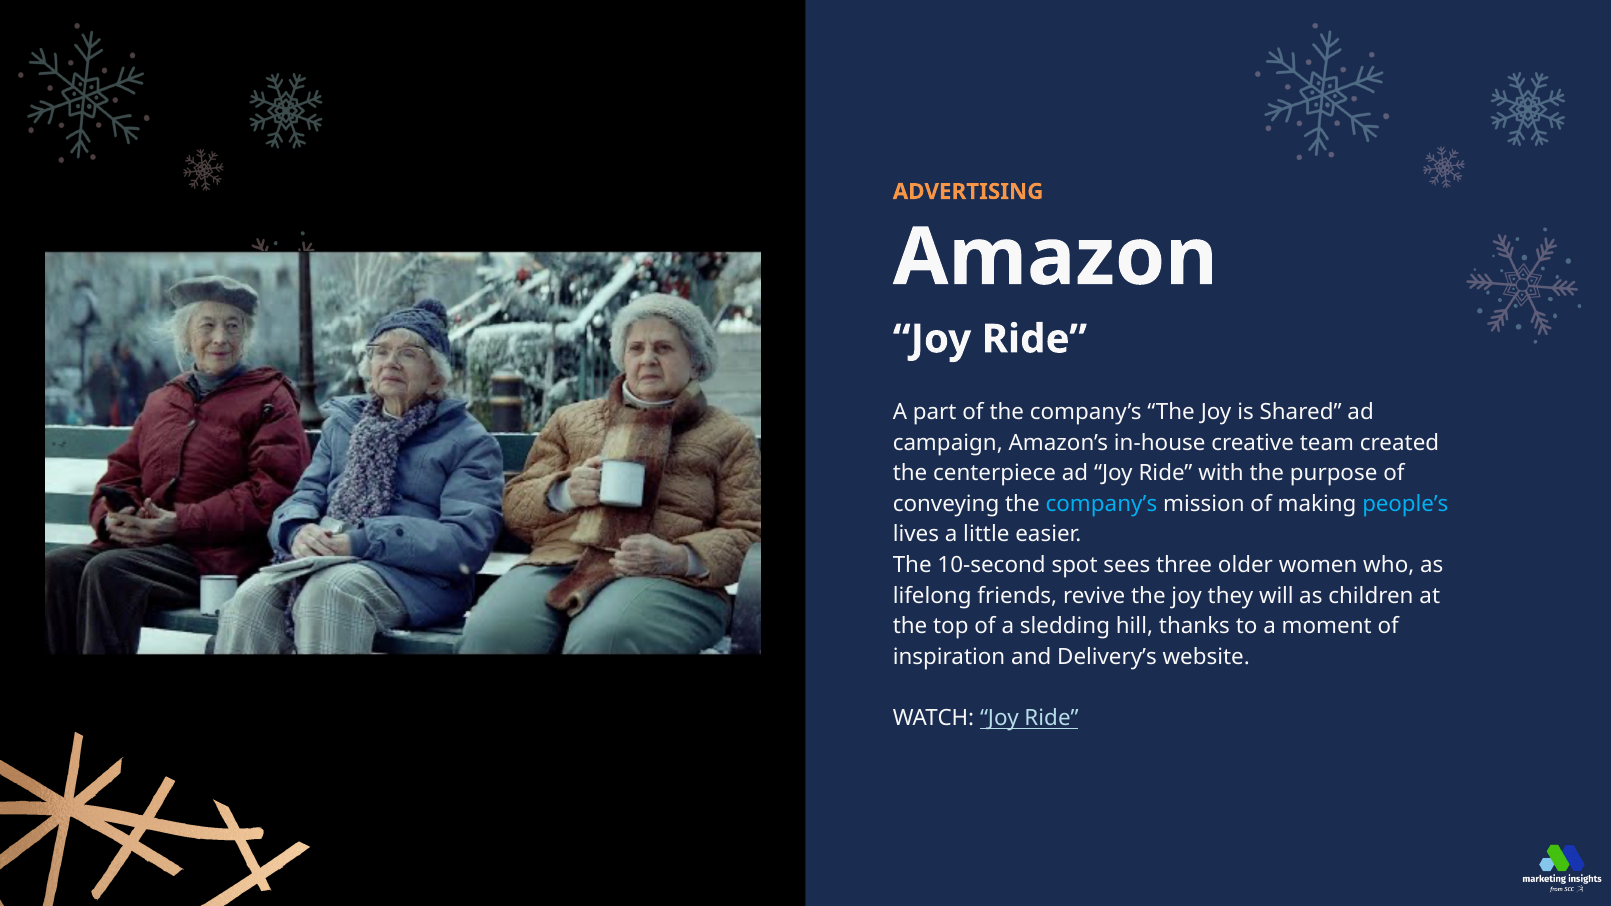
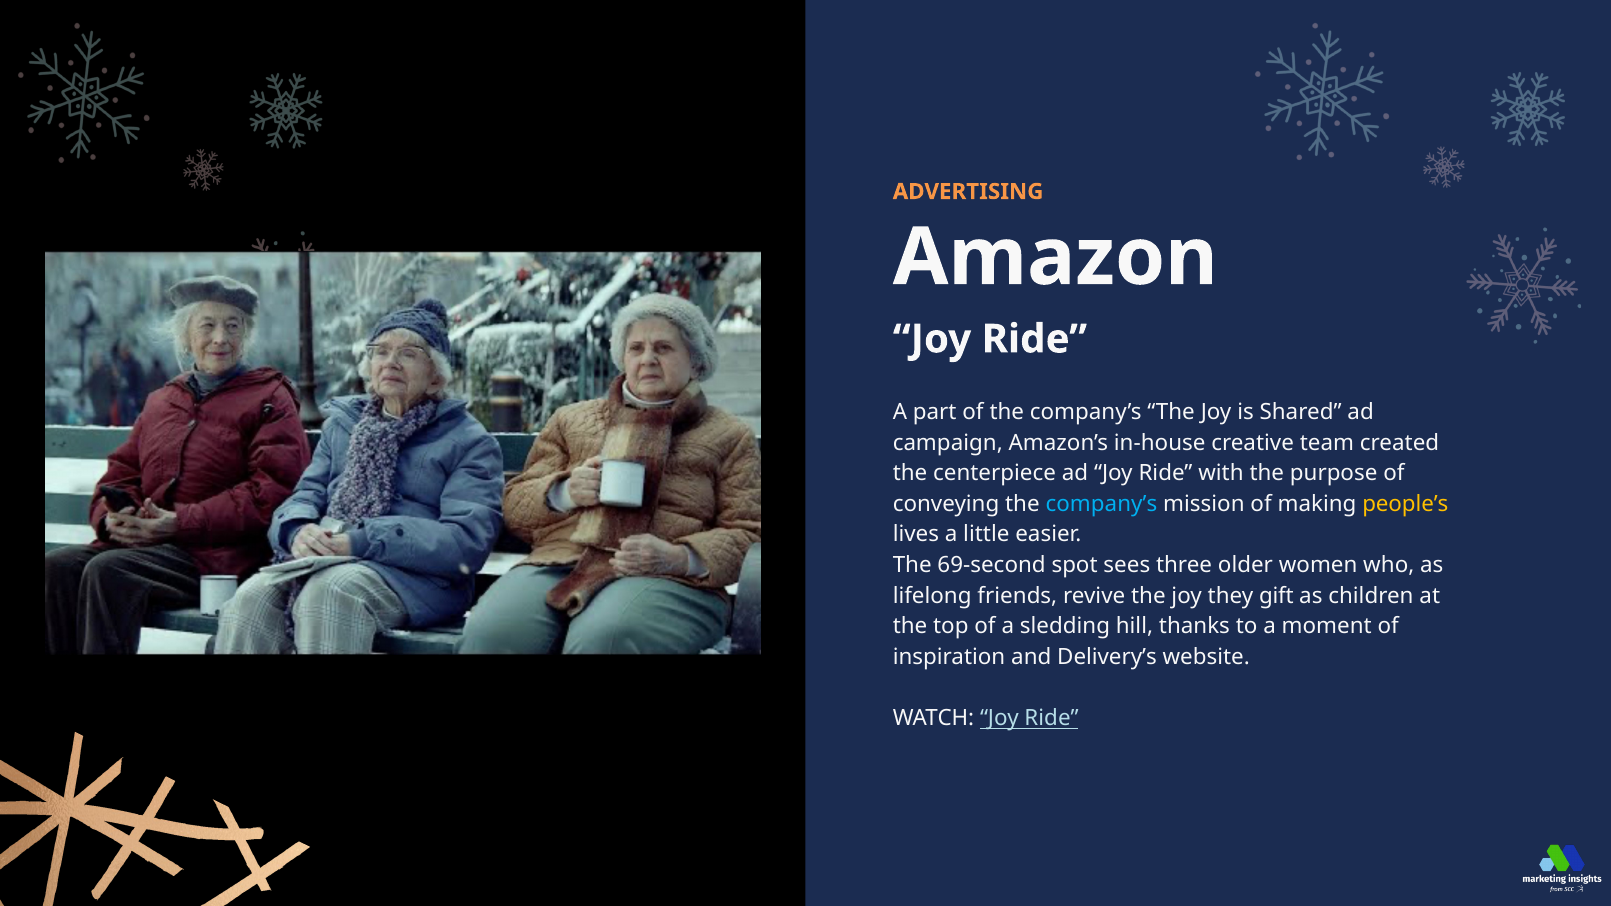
people’s colour: light blue -> yellow (1405, 504)
10-second: 10-second -> 69-second (992, 565)
will: will -> gift (1276, 596)
